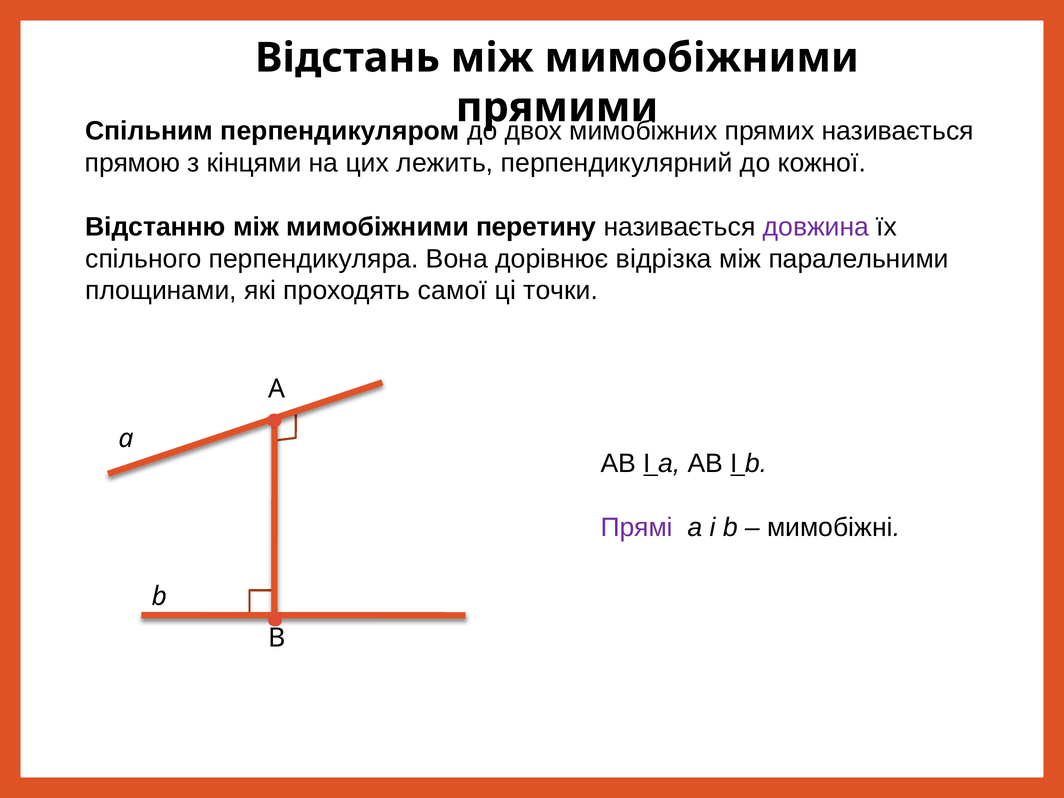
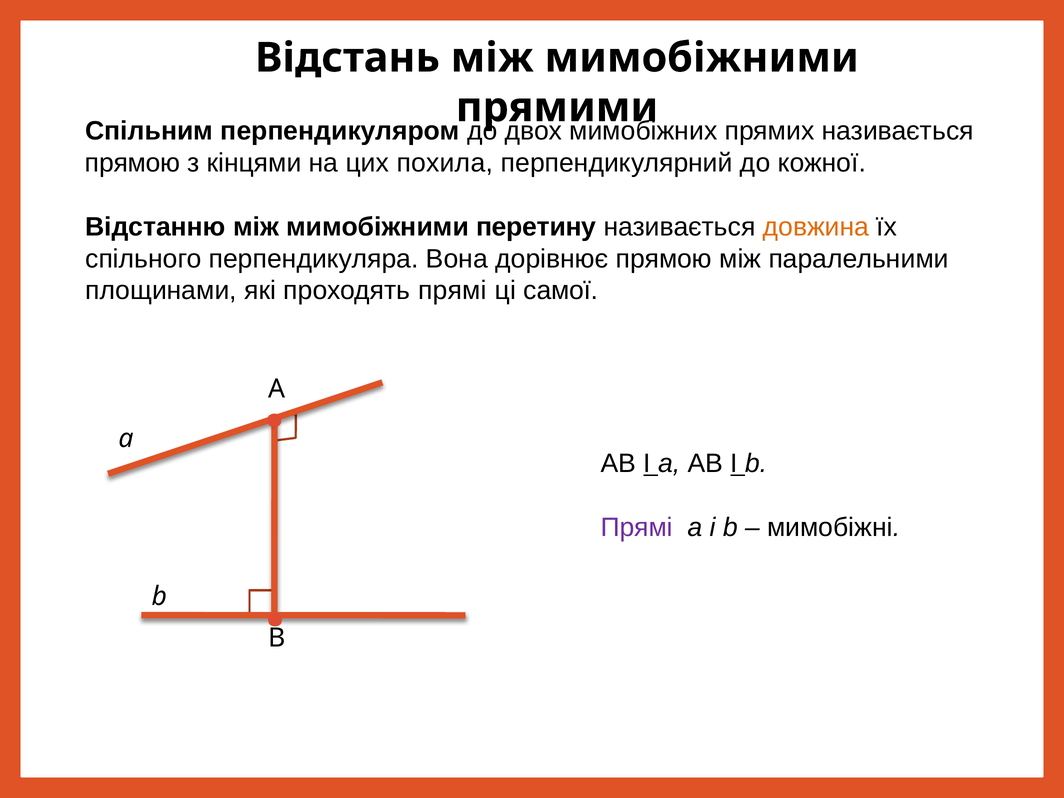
лежить: лежить -> похила (445, 163)
довжина colour: purple -> orange (816, 227)
дорівнює відрізка: відрізка -> прямою (664, 259)
проходять самої: самої -> прямі (452, 291)
точки: точки -> самої (561, 291)
